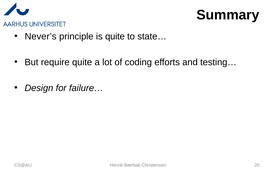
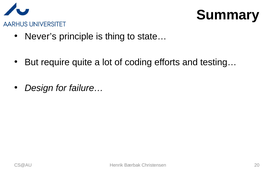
is quite: quite -> thing (115, 36)
